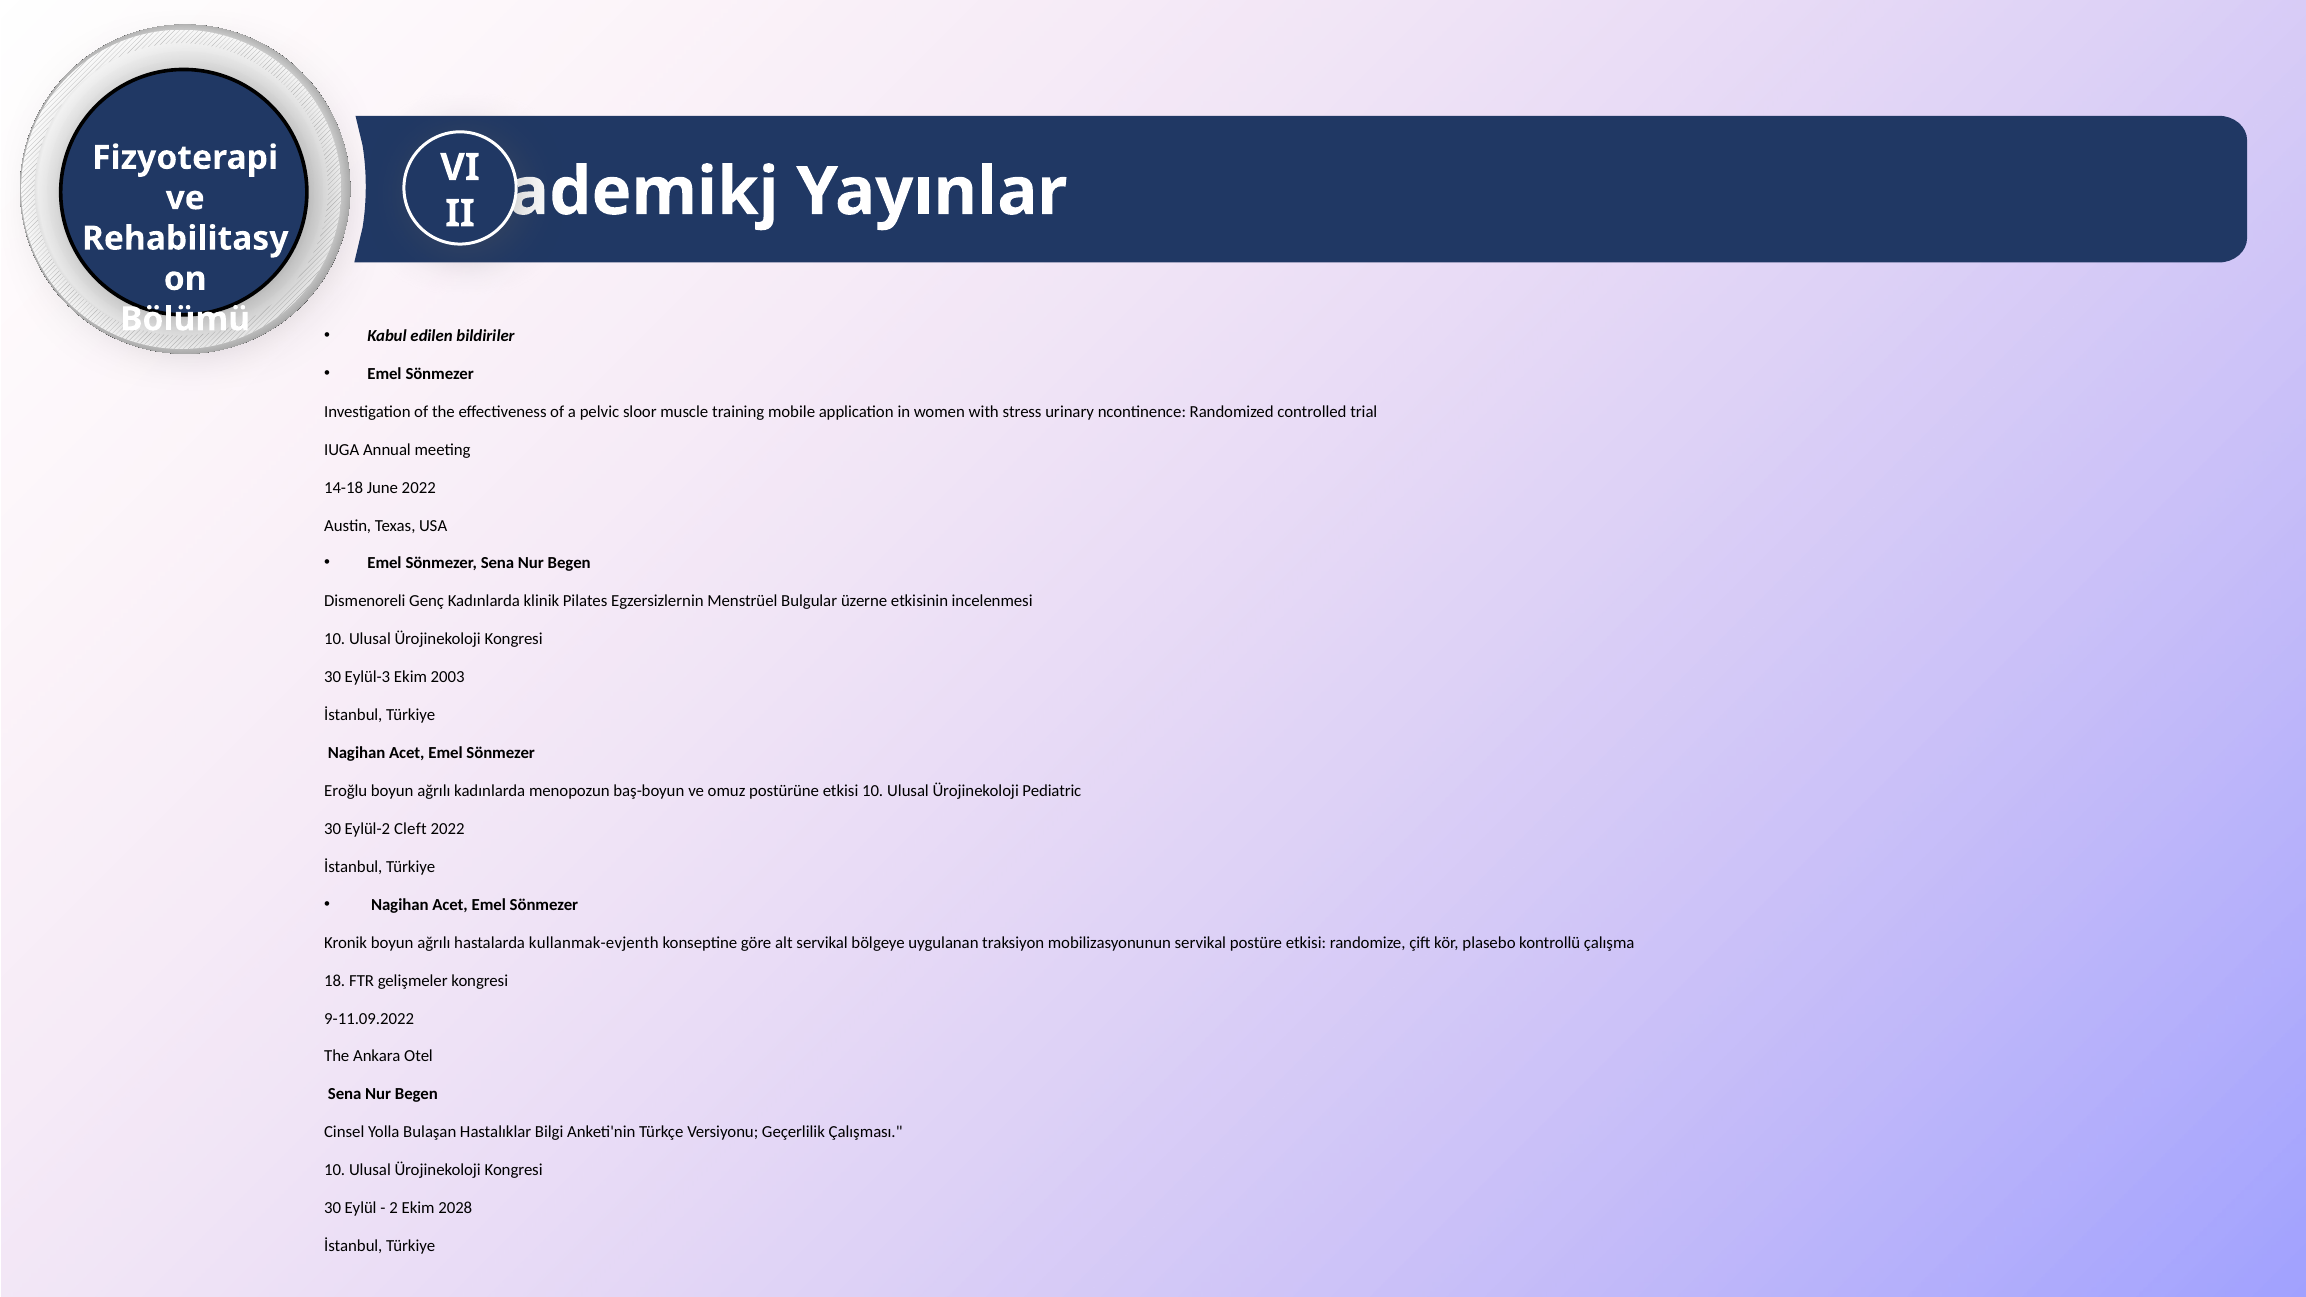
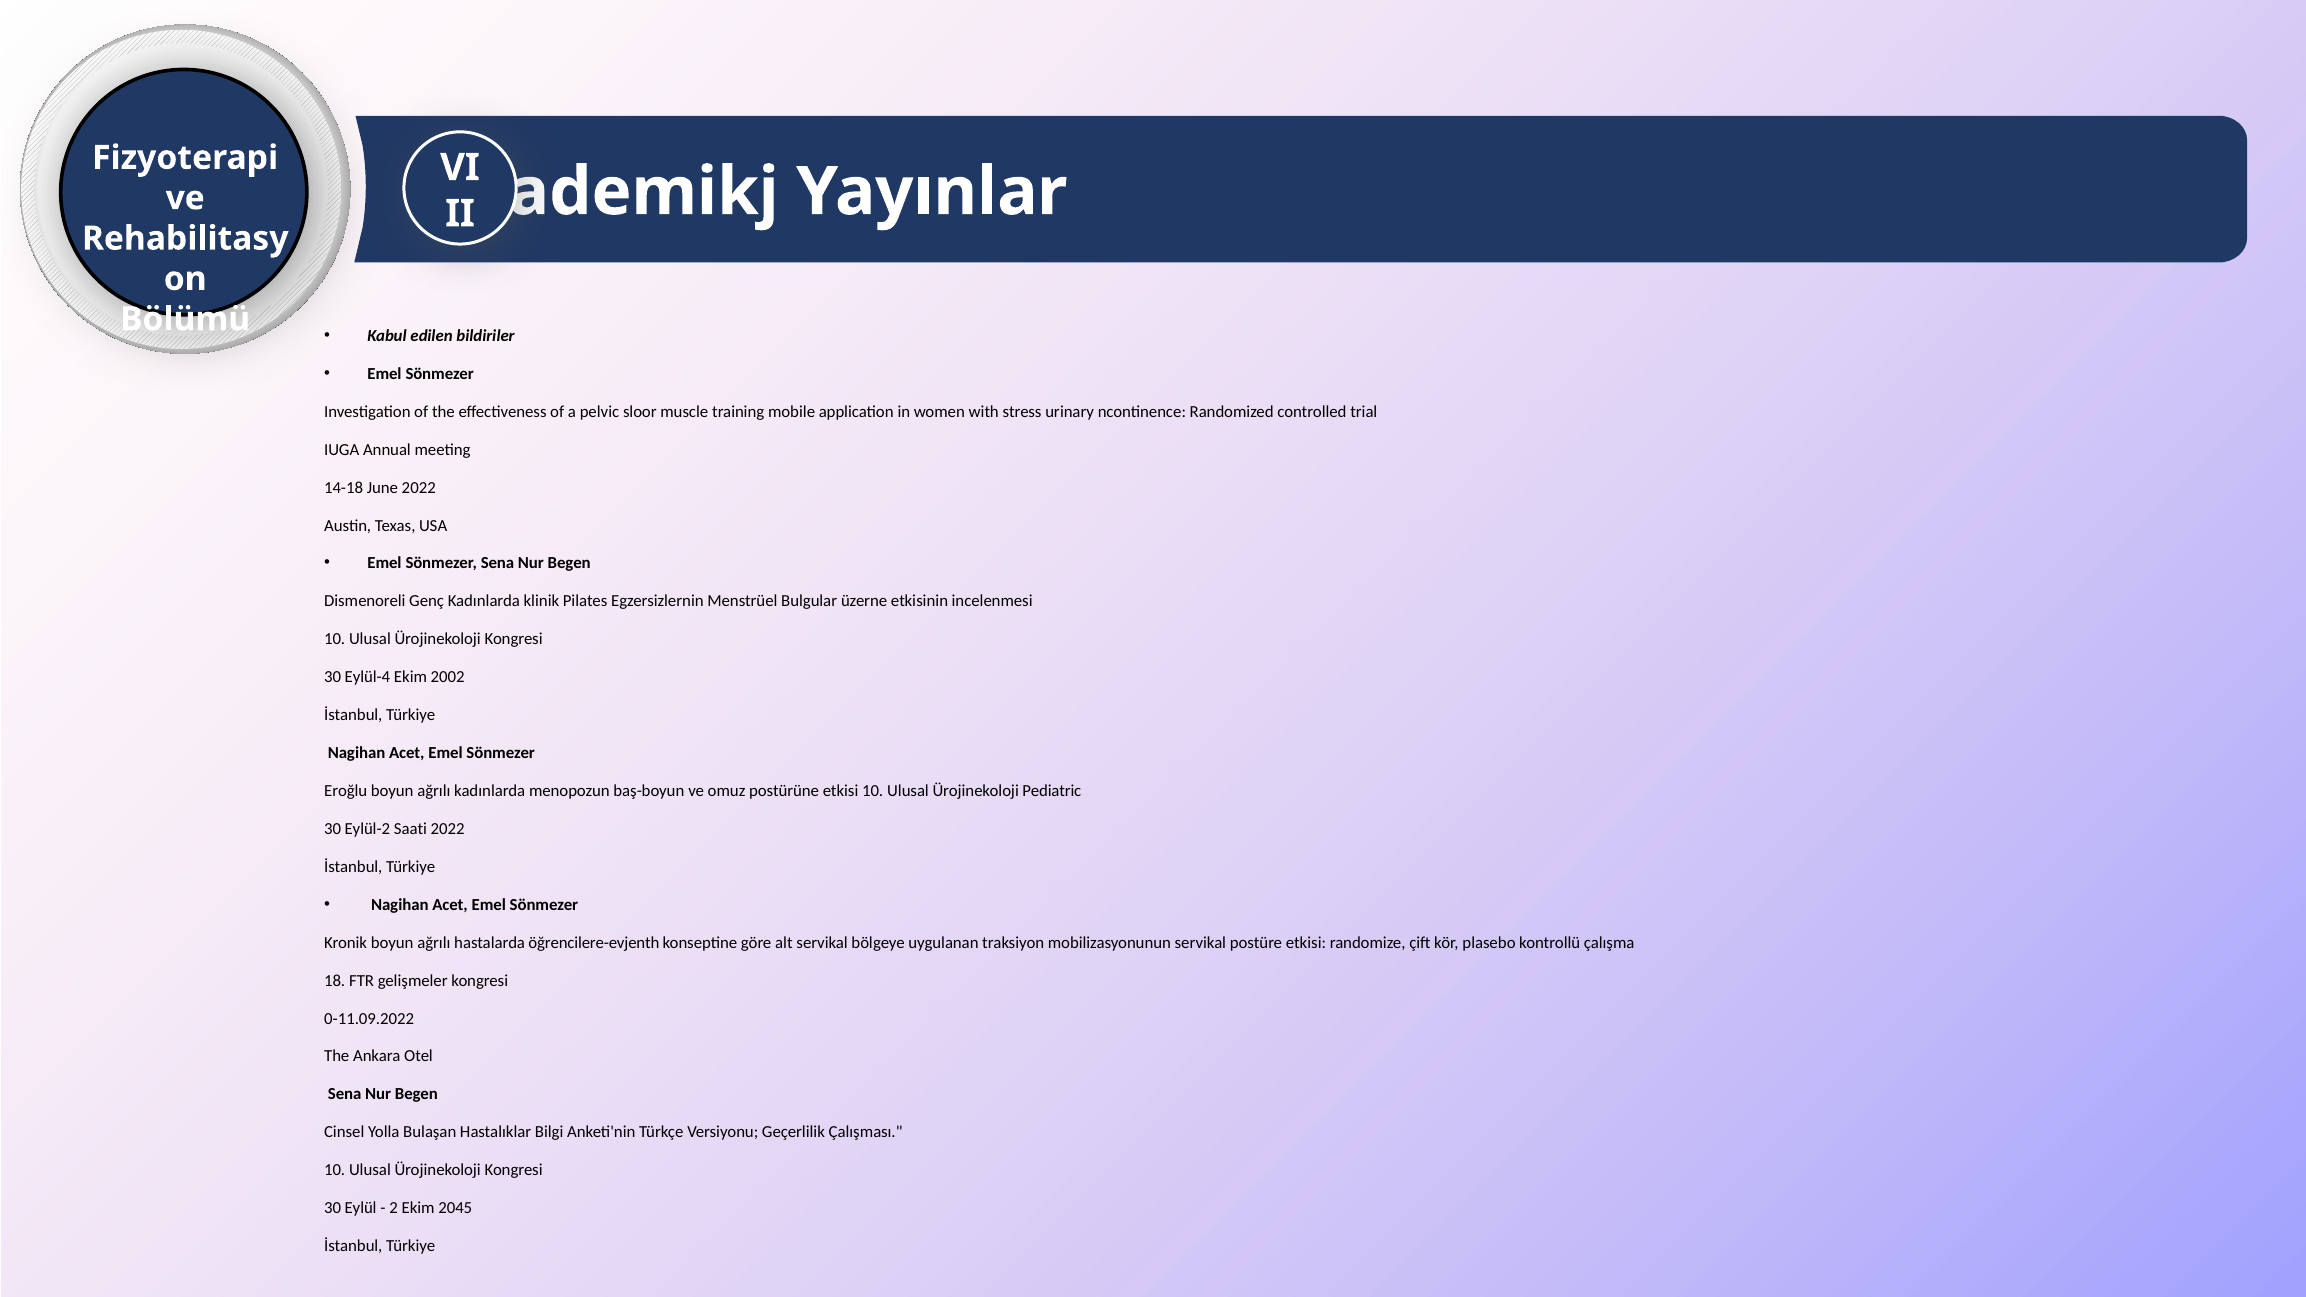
Eylül-3: Eylül-3 -> Eylül-4 (367, 677)
2003: 2003 -> 2002 (448, 677)
Cleft: Cleft -> Saati (411, 829)
kullanmak-evjenth: kullanmak-evjenth -> öğrencilere-evjenth (594, 943)
9-11.09.2022: 9-11.09.2022 -> 0-11.09.2022 (369, 1019)
2028: 2028 -> 2045 (455, 1208)
